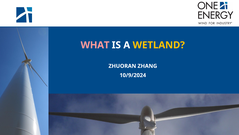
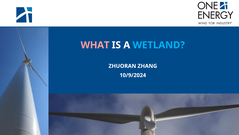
WETLAND colour: yellow -> light blue (159, 45)
